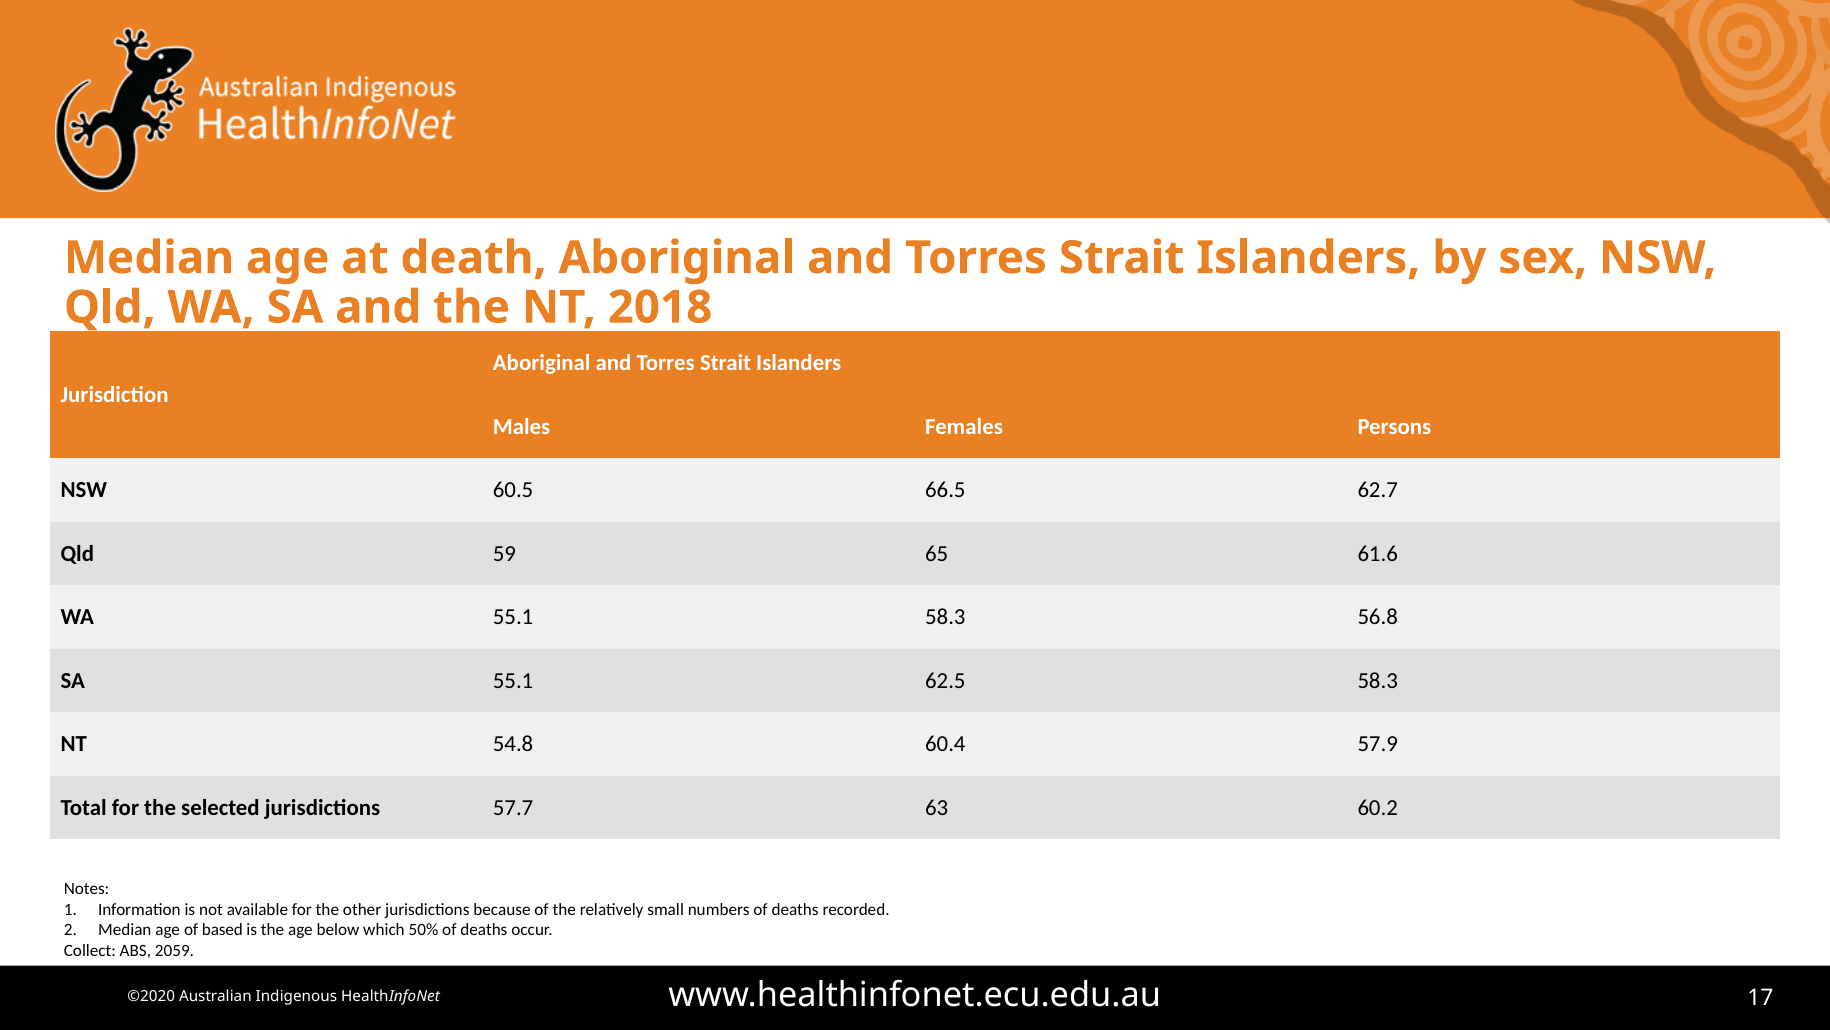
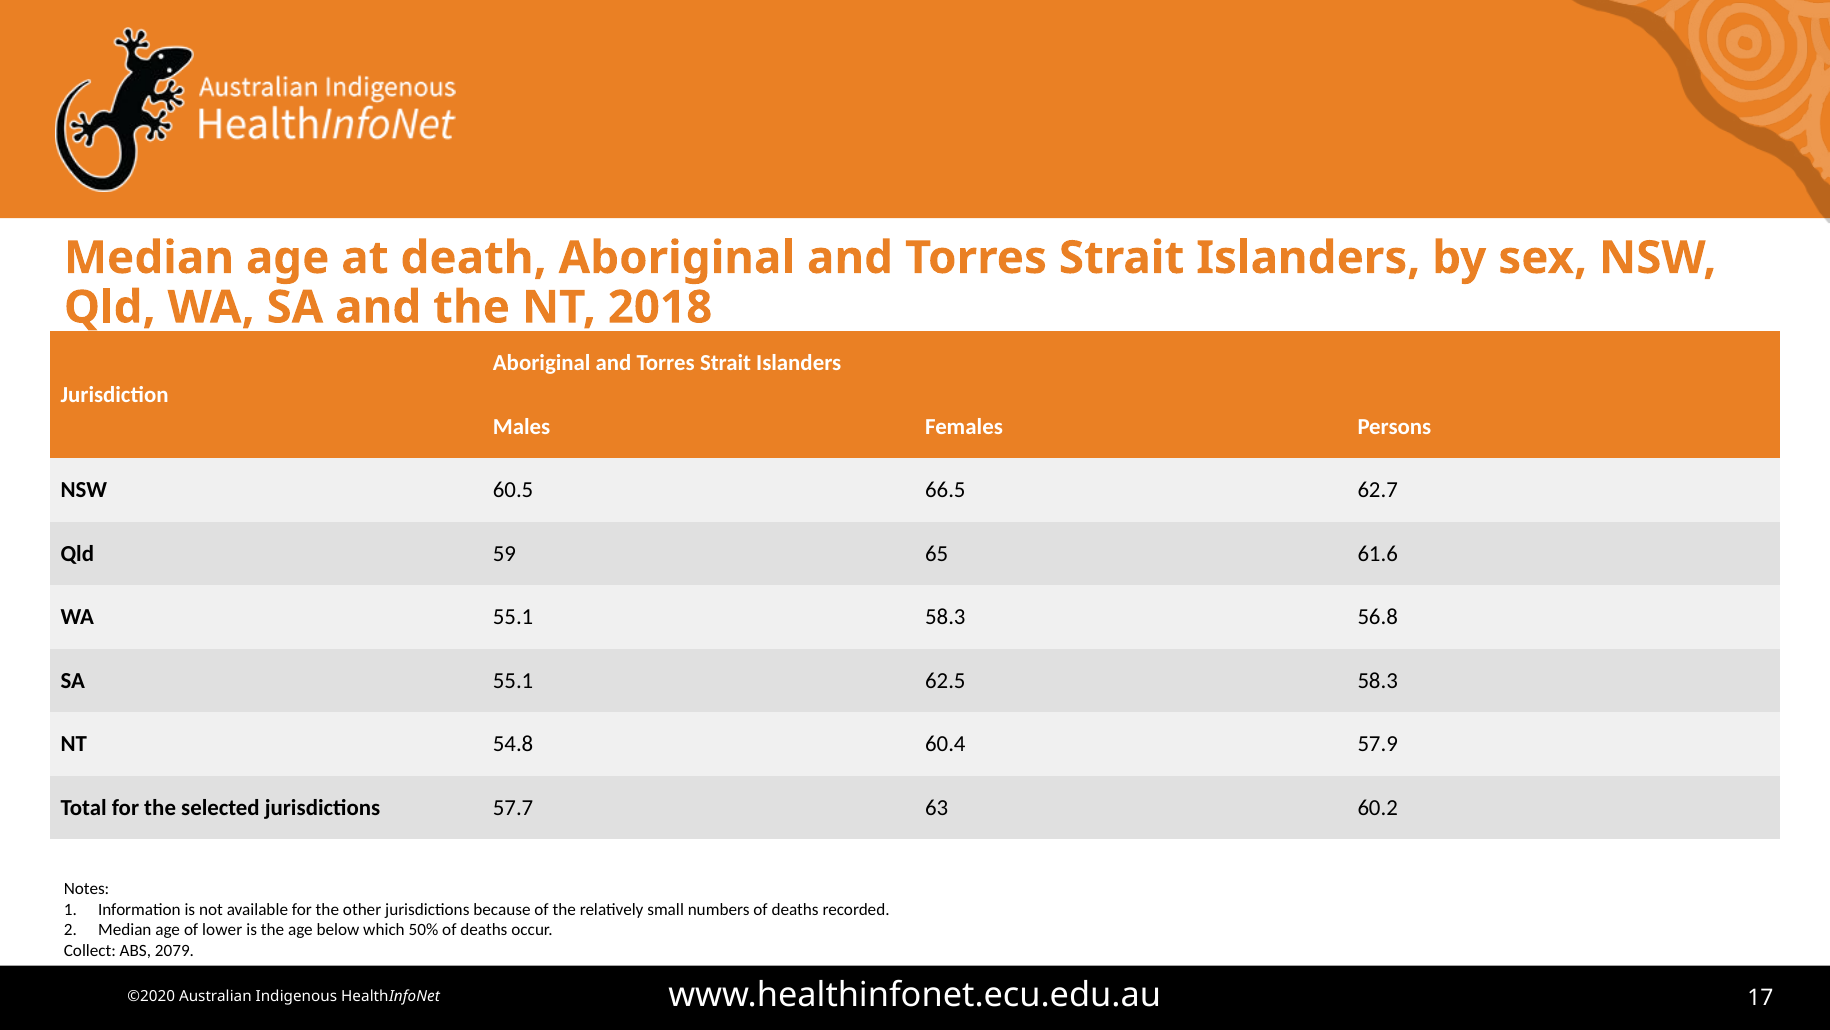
based: based -> lower (222, 930)
2059: 2059 -> 2079 (174, 950)
